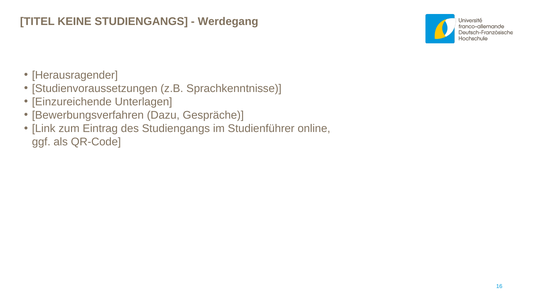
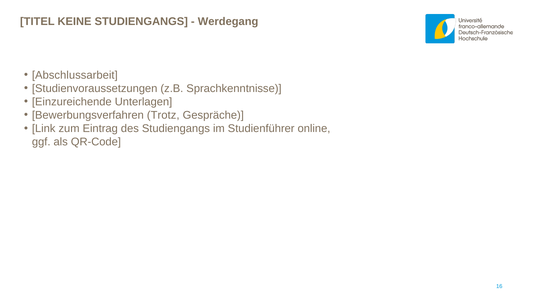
Herausragender: Herausragender -> Abschlussarbeit (75, 75)
Dazu: Dazu -> Trotz (163, 115)
